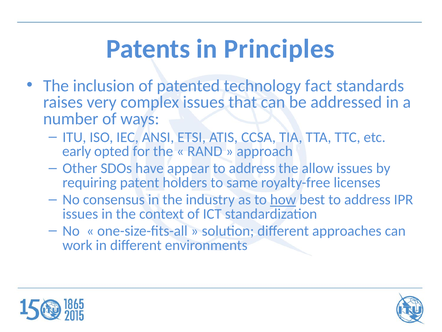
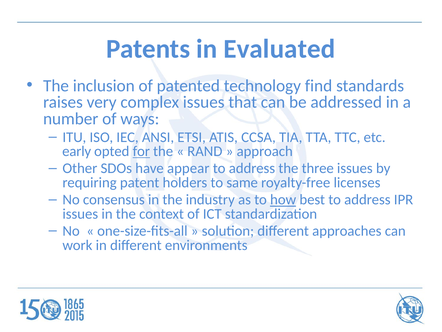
Principles: Principles -> Evaluated (279, 49)
fact: fact -> find (319, 86)
for underline: none -> present (141, 151)
allow: allow -> three (318, 168)
